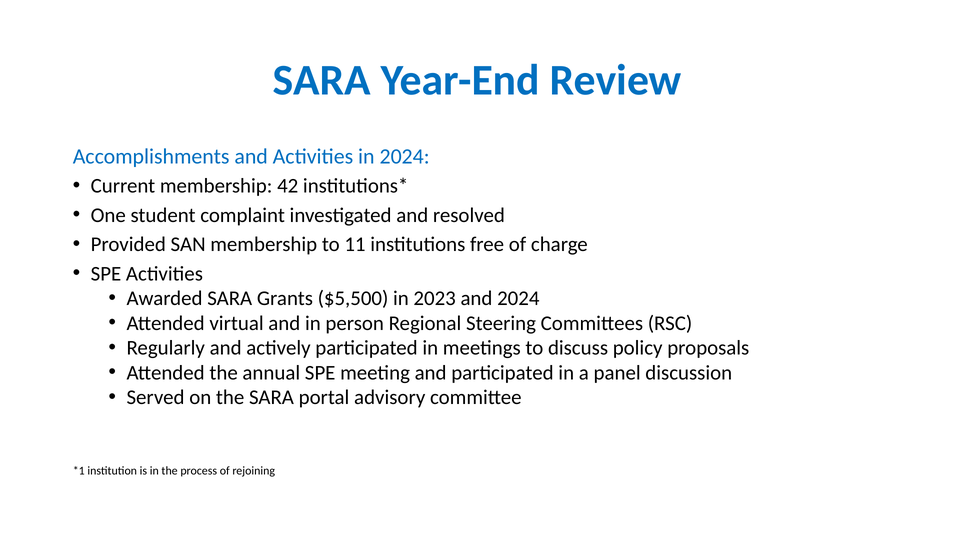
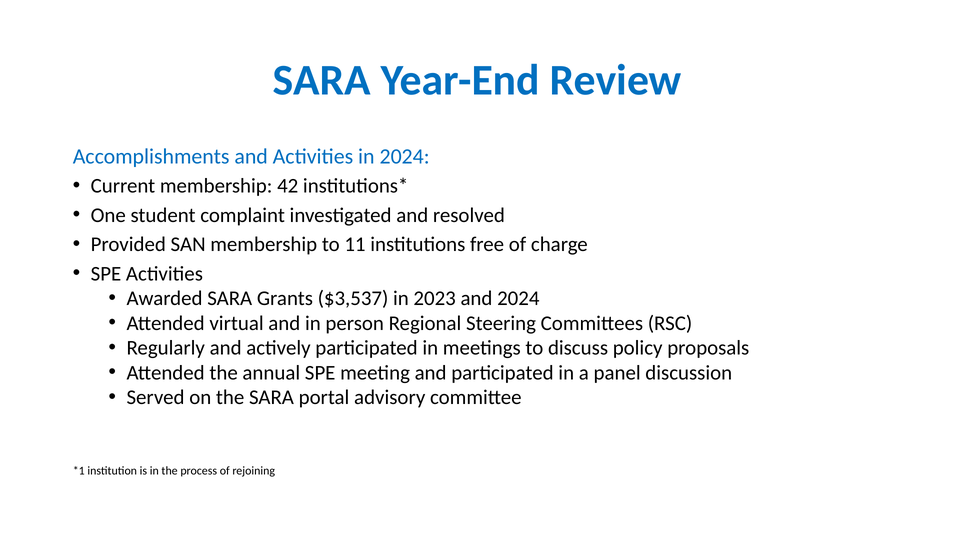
$5,500: $5,500 -> $3,537 (353, 299)
